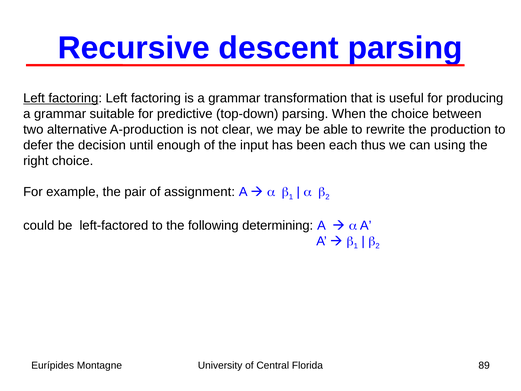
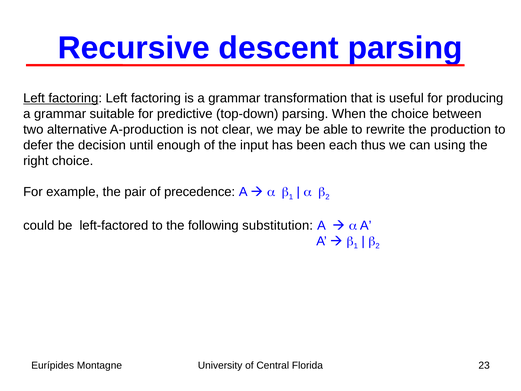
assignment: assignment -> precedence (200, 192)
determining: determining -> substitution (278, 225)
89: 89 -> 23 (484, 365)
